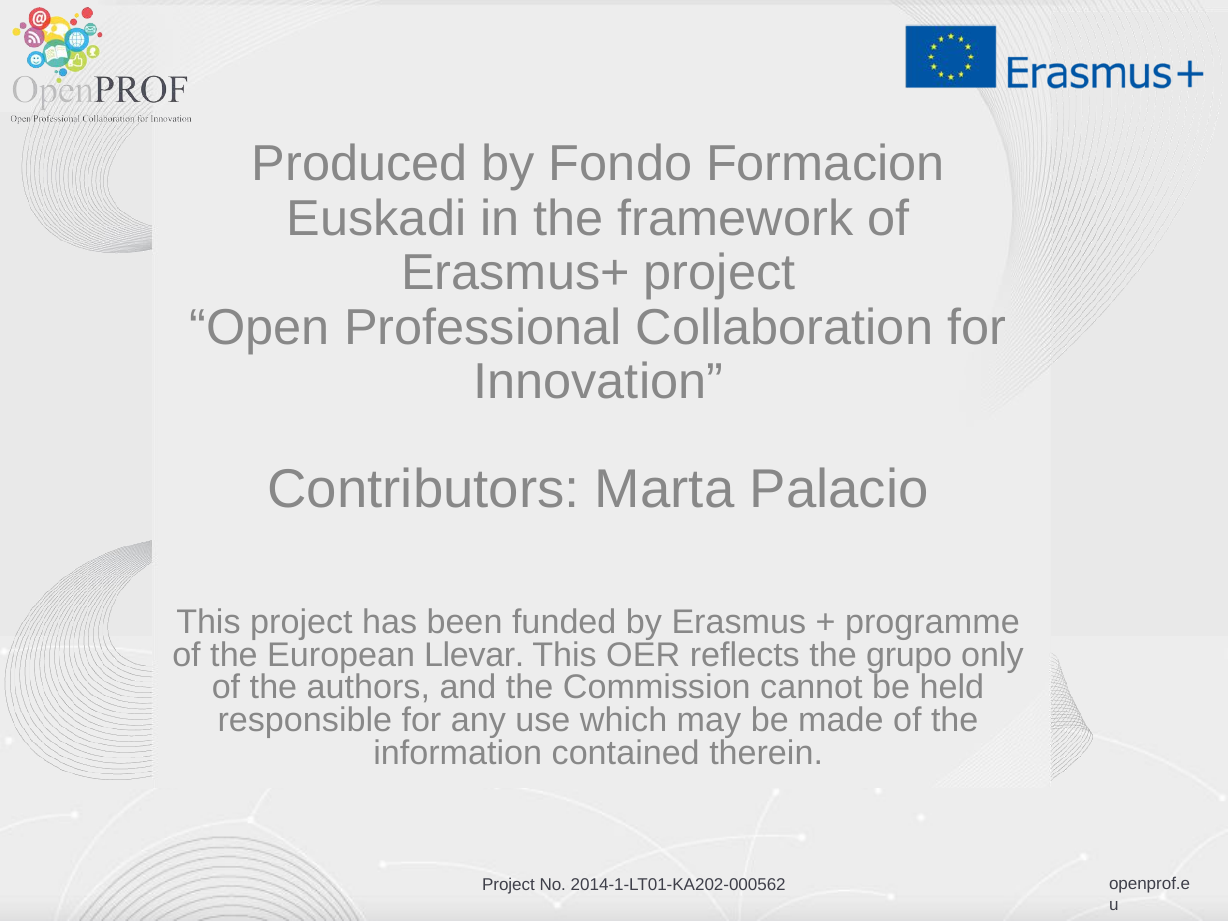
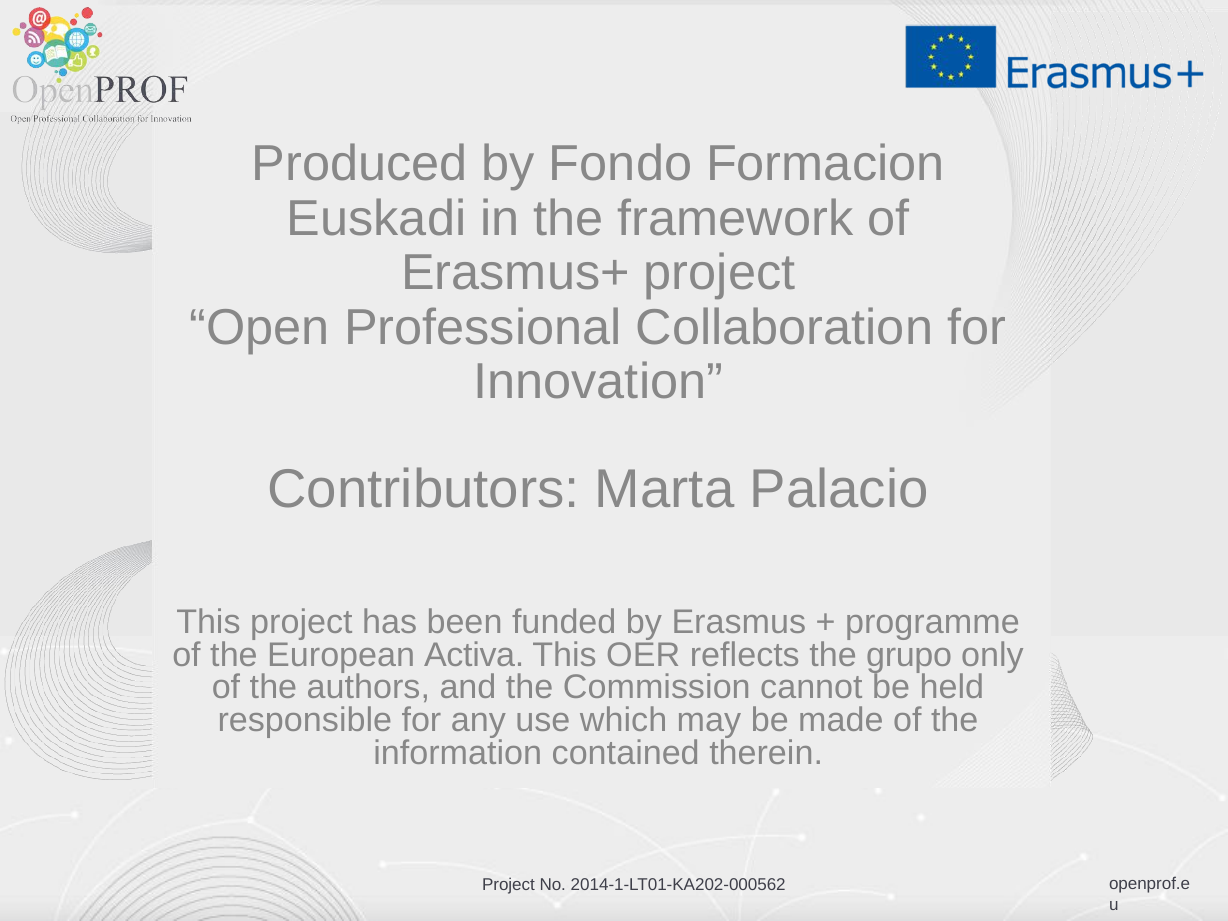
Llevar: Llevar -> Activa (474, 655)
